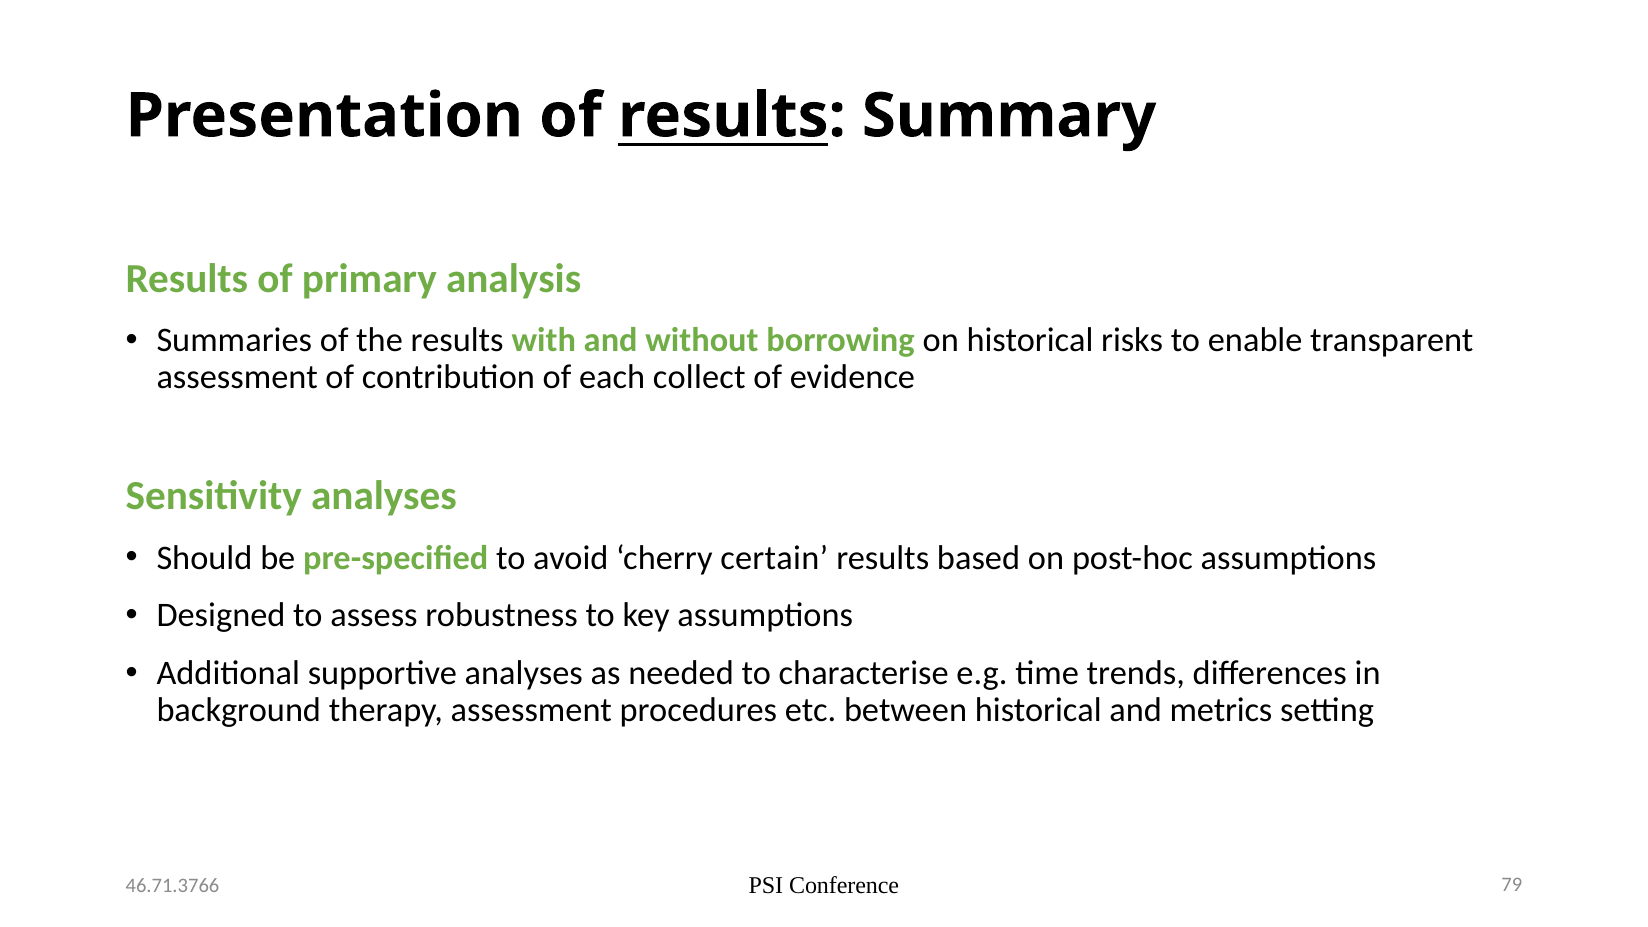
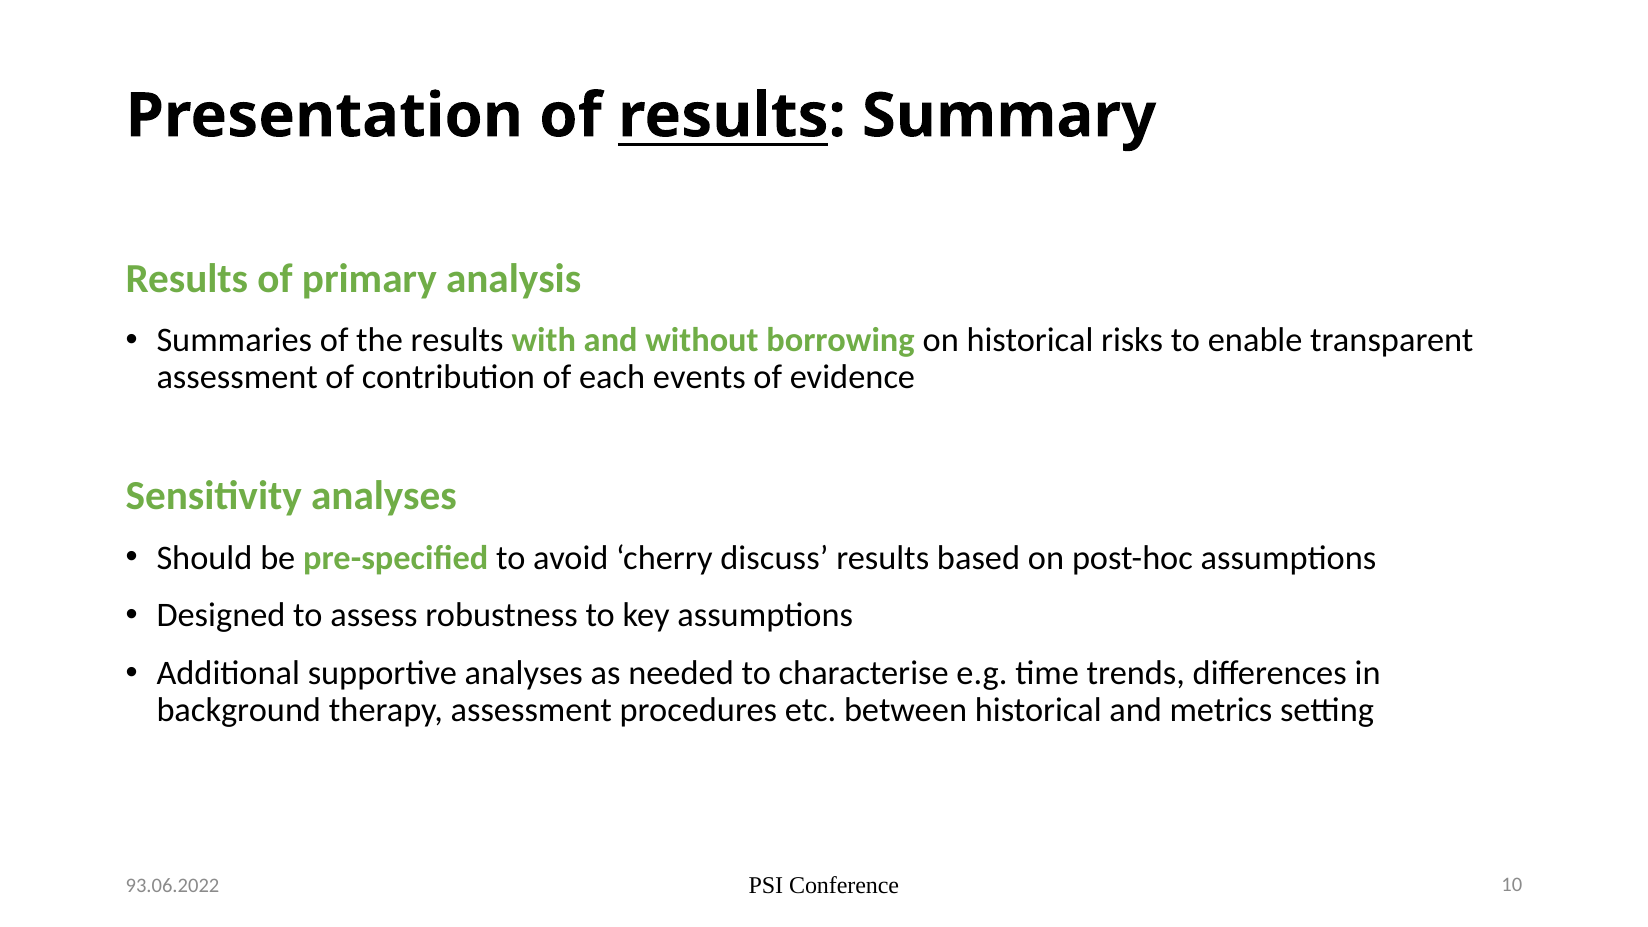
collect: collect -> events (699, 377)
certain: certain -> discuss (774, 558)
79: 79 -> 10 (1512, 885)
46.71.3766: 46.71.3766 -> 93.06.2022 (172, 885)
